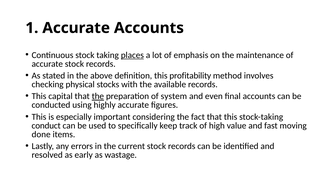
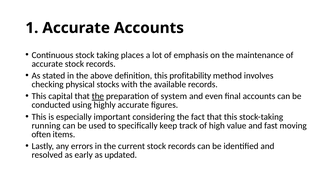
places underline: present -> none (132, 55)
conduct: conduct -> running (46, 126)
done: done -> often (41, 135)
wastage: wastage -> updated (121, 155)
